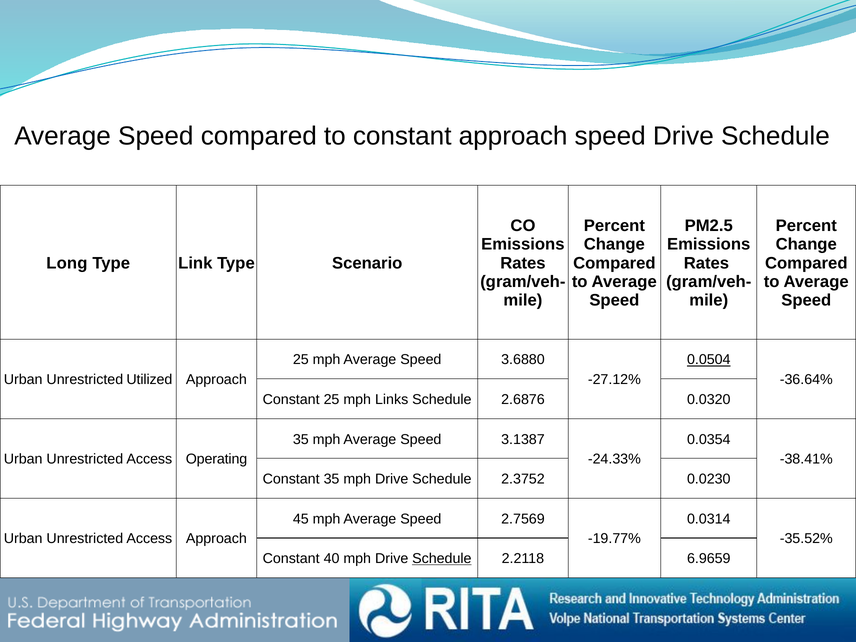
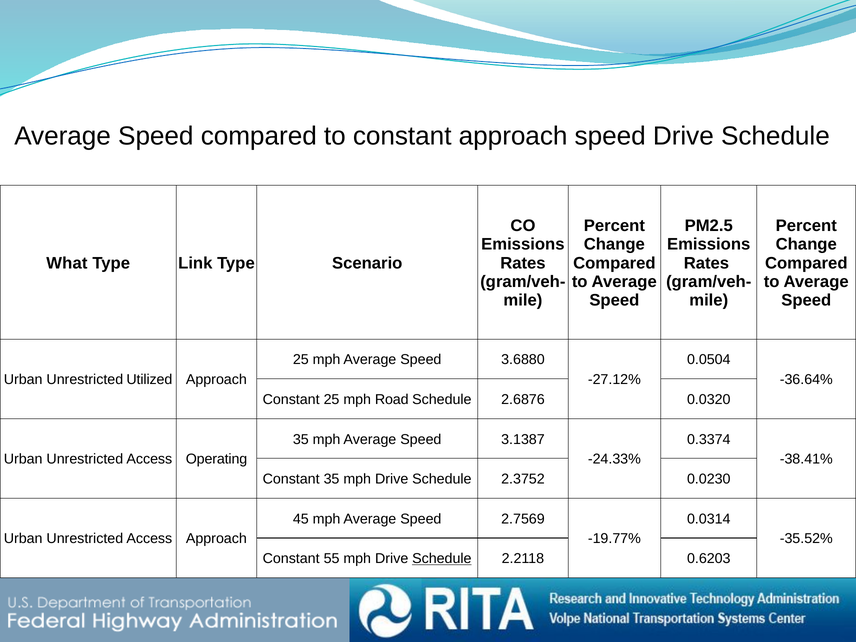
Long: Long -> What (67, 263)
0.0504 underline: present -> none (709, 360)
Links: Links -> Road (392, 400)
0.0354: 0.0354 -> 0.3374 (709, 439)
40: 40 -> 55 (332, 559)
6.9659: 6.9659 -> 0.6203 (709, 559)
